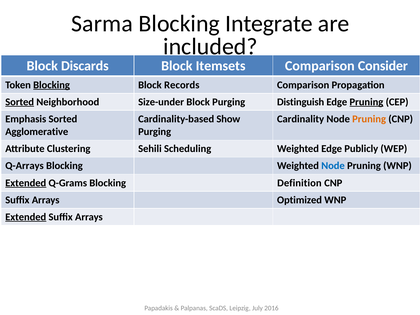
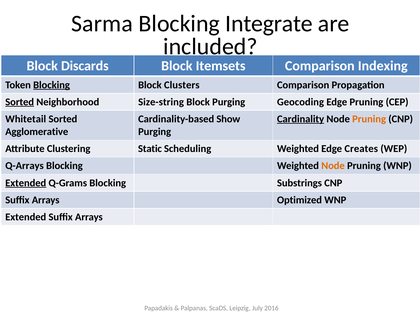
Consider: Consider -> Indexing (383, 66)
Records: Records -> Clusters (182, 85)
Size-under: Size-under -> Size-string (161, 102)
Distinguish: Distinguish -> Geocoding (301, 102)
Pruning underline: present -> none (366, 102)
Emphasis: Emphasis -> Whitetail (26, 119)
Cardinality underline: none -> present (301, 119)
Sehili: Sehili -> Static (150, 149)
Publicly: Publicly -> Creates (361, 149)
Node colour: blue -> orange (333, 166)
Definition: Definition -> Substrings (299, 183)
Extended underline: present -> none (26, 217)
